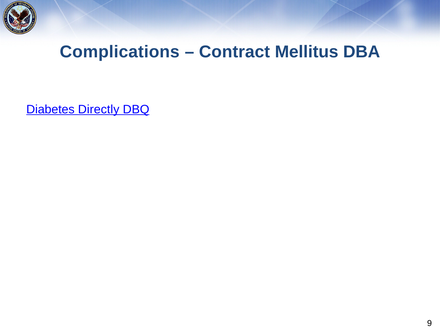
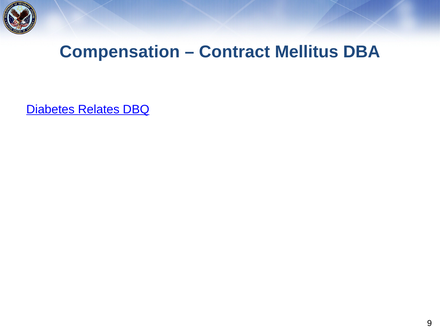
Complications: Complications -> Compensation (120, 52)
Directly: Directly -> Relates (99, 109)
